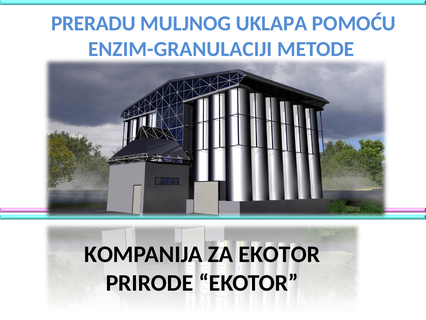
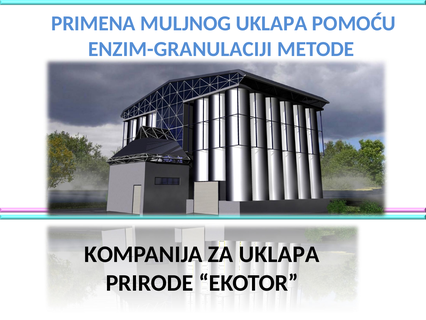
PRERADU: PRERADU -> PRIMENA (93, 23)
ZA EKOTOR: EKOTOR -> UKLAPA (279, 254)
